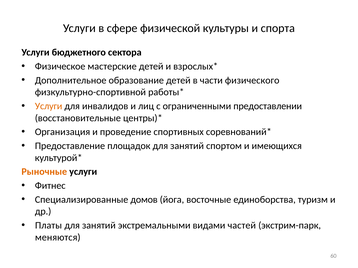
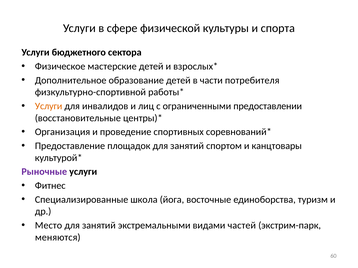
физического: физического -> потребителя (252, 80)
имеющихся: имеющихся -> канцтовары (277, 146)
Рыночные colour: orange -> purple (44, 172)
домов: домов -> школа (144, 200)
Платы: Платы -> Место (48, 226)
